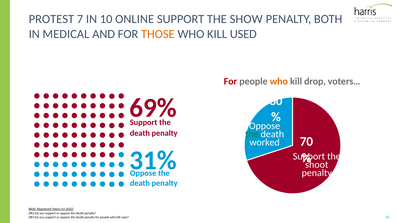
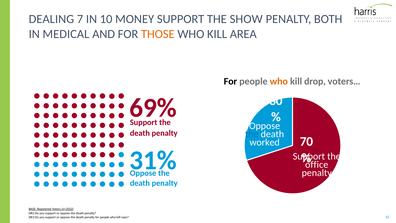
PROTEST: PROTEST -> DEALING (51, 19)
ONLINE: ONLINE -> MONEY (135, 19)
USED: USED -> AREA (243, 34)
For colour: red -> black (230, 81)
the colour: green -> blue (252, 134)
shoot: shoot -> office (317, 164)
